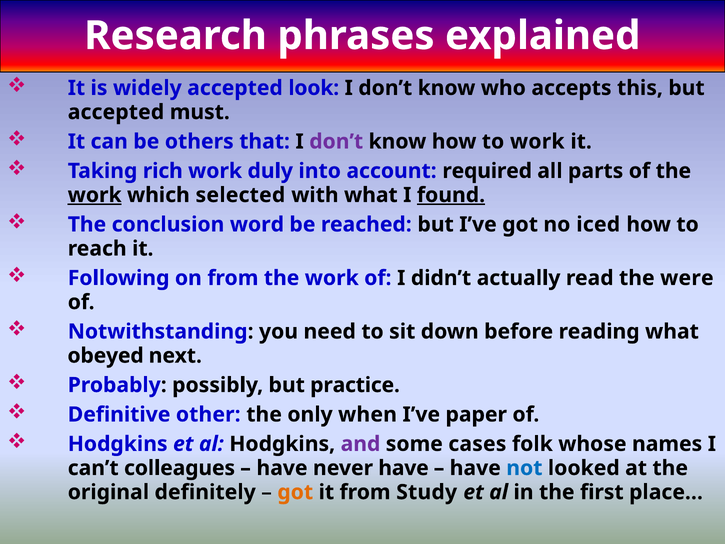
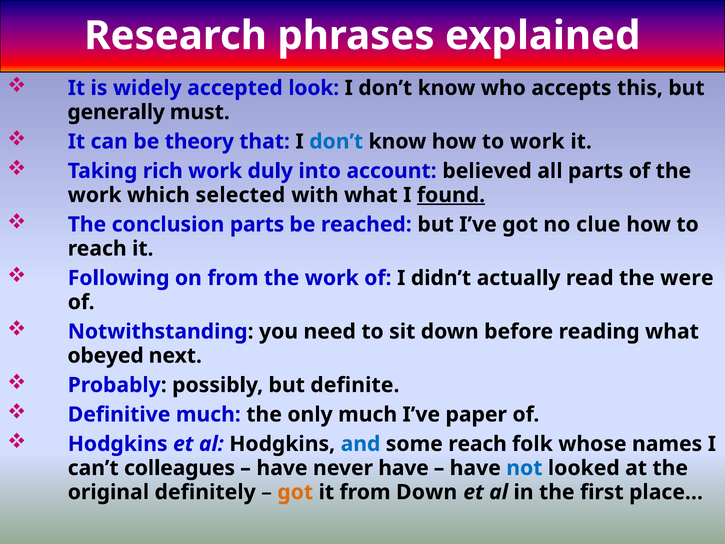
accepted: accepted -> generally (116, 112)
others: others -> theory (199, 141)
don’t colour: purple -> blue (336, 141)
required: required -> believed (487, 171)
work underline: present -> none (95, 195)
conclusion word: word -> parts (257, 224)
iced: iced -> clue (598, 224)
practice: practice -> definite (355, 385)
Definitive other: other -> much (208, 414)
only when: when -> much (368, 414)
and colour: purple -> blue (360, 444)
some cases: cases -> reach (478, 444)
from Study: Study -> Down (427, 492)
